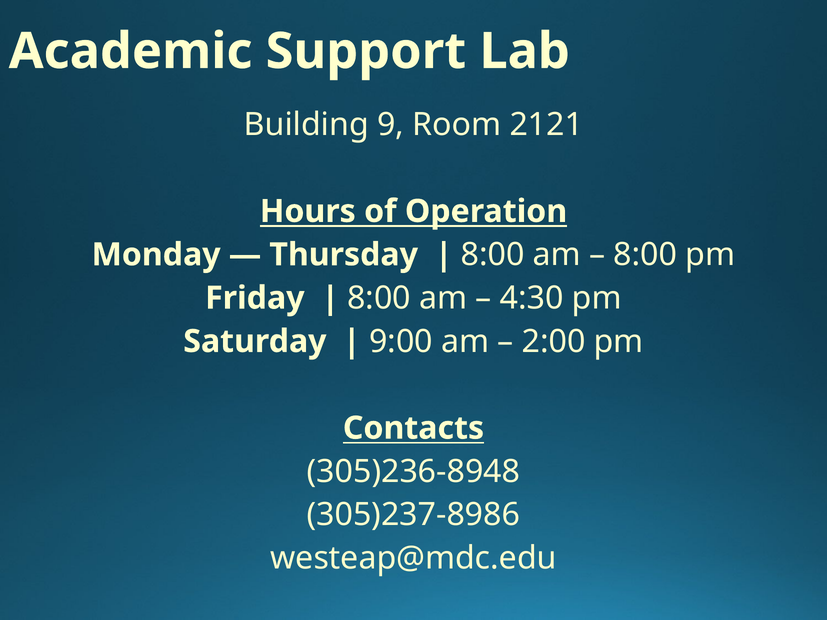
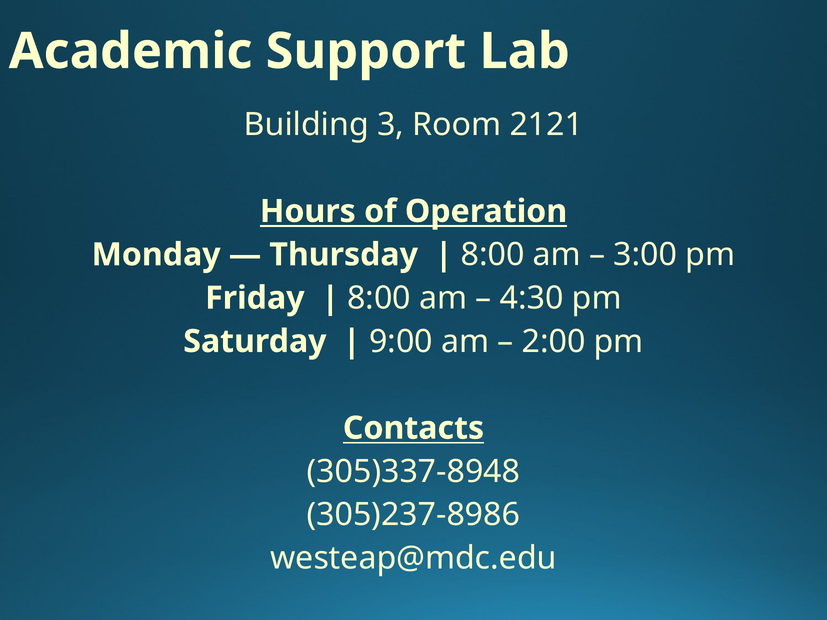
9: 9 -> 3 (391, 125)
8:00: 8:00 -> 3:00 (645, 255)
305)236-8948: 305)236-8948 -> 305)337-8948 (414, 472)
